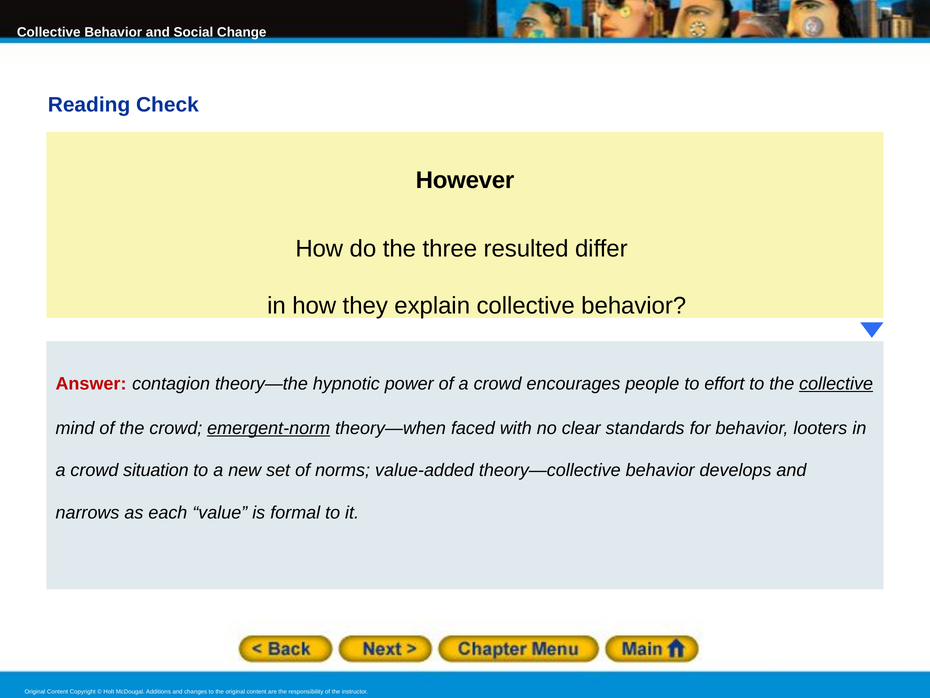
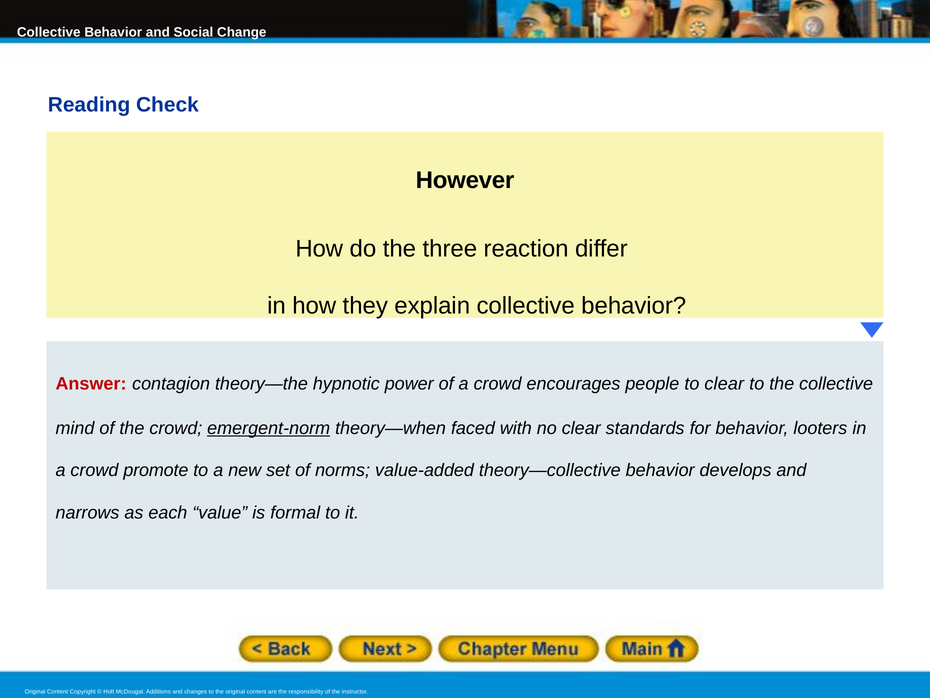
resulted: resulted -> reaction (526, 249)
to effort: effort -> clear (724, 384)
collective underline: present -> none (836, 384)
situation: situation -> promote (156, 470)
